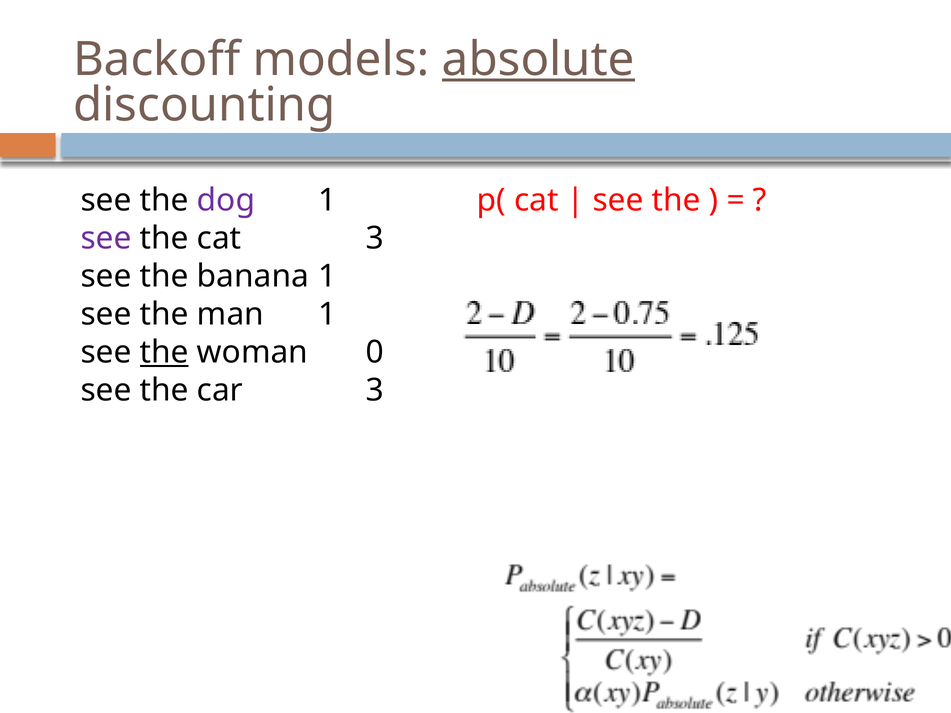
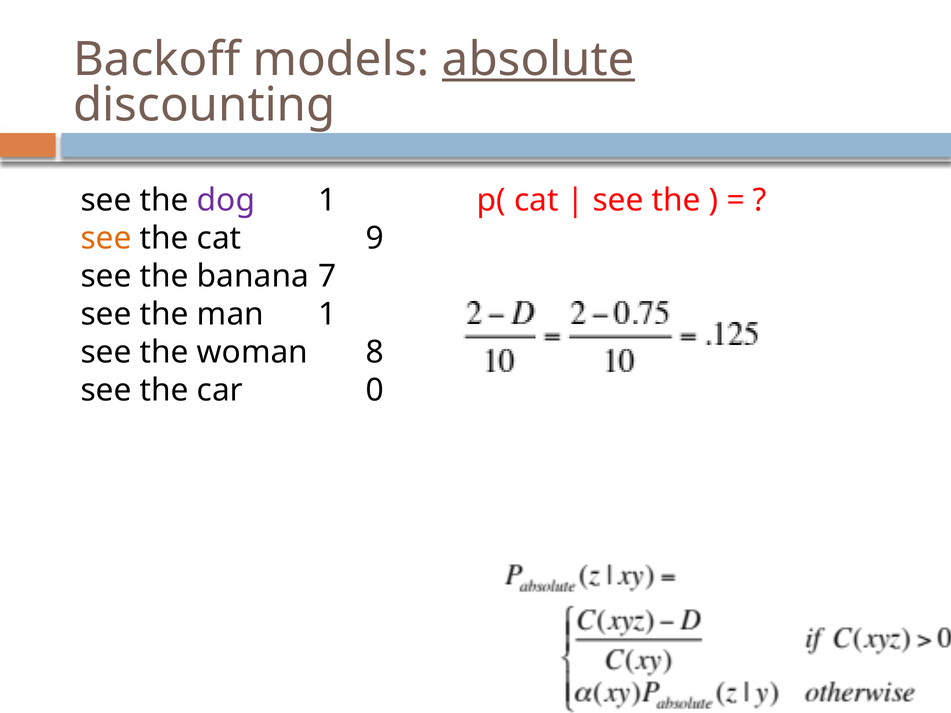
see colour: purple -> orange (106, 238)
cat 3: 3 -> 9 (375, 238)
banana 1: 1 -> 7 (327, 276)
the underline: present -> none (164, 352)
0: 0 -> 8 (375, 352)
car 3: 3 -> 0 (375, 390)
